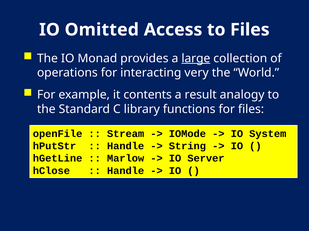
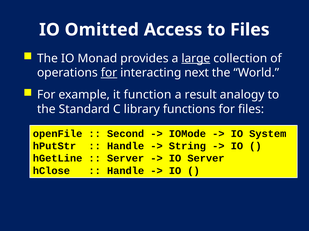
for underline: none -> present (109, 73)
very: very -> next (197, 73)
contents: contents -> function (148, 95)
Stream: Stream -> Second (126, 134)
Marlow: Marlow -> Server (126, 159)
